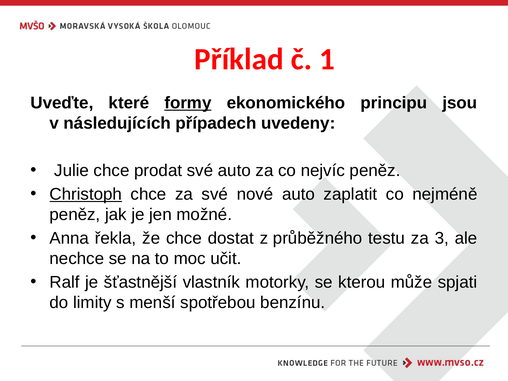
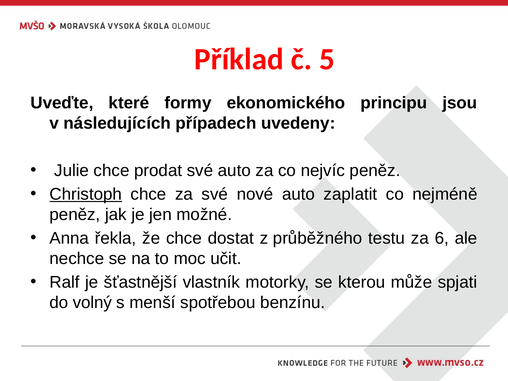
1: 1 -> 5 (327, 59)
formy underline: present -> none (188, 103)
3: 3 -> 6 (442, 238)
limity: limity -> volný (92, 303)
